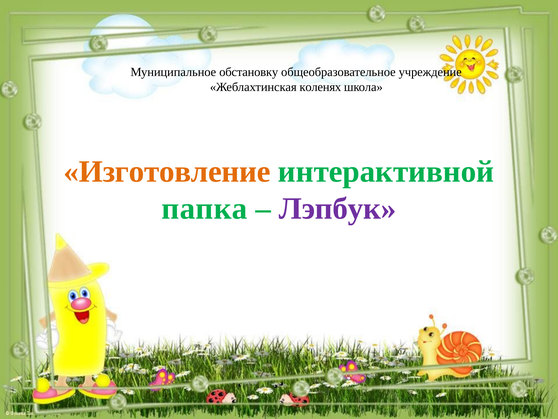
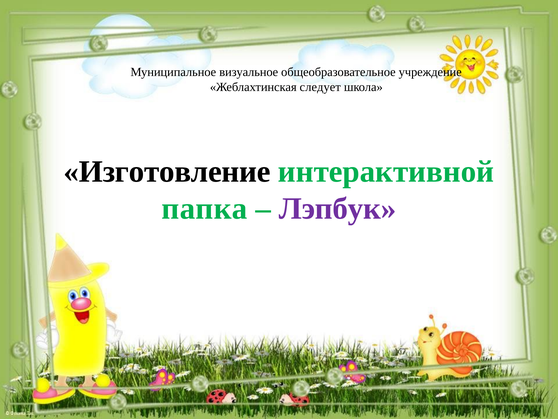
обстановку: обстановку -> визуальное (249, 72)
коленях: коленях -> следует (320, 87)
Изготовление colour: orange -> black (167, 171)
